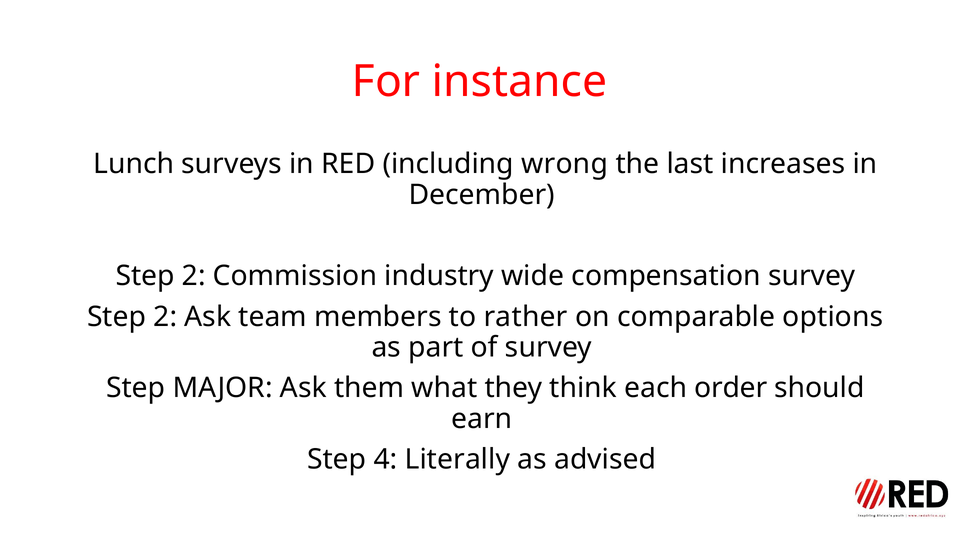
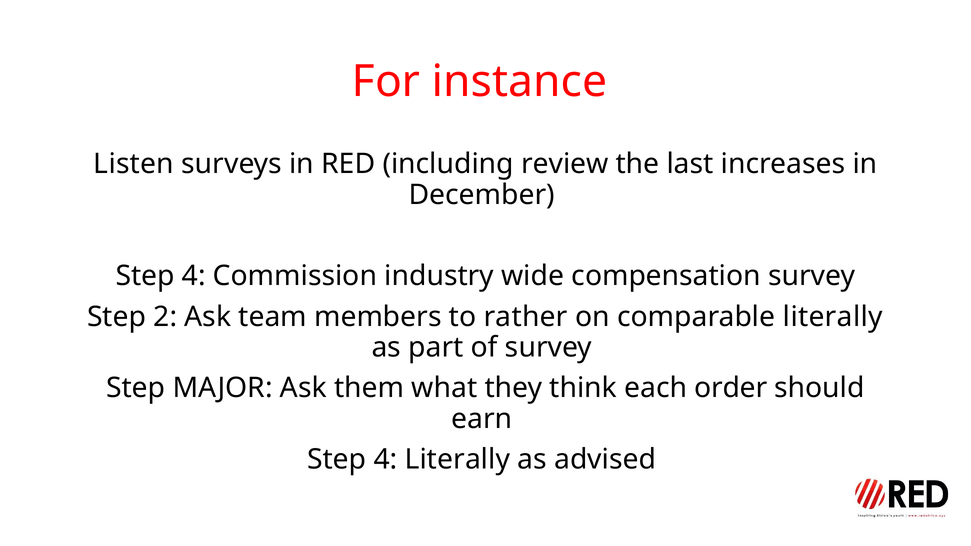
Lunch: Lunch -> Listen (134, 164)
wrong: wrong -> review (565, 164)
2: 2 -> 4 (194, 276)
comparable options: options -> literally (833, 317)
